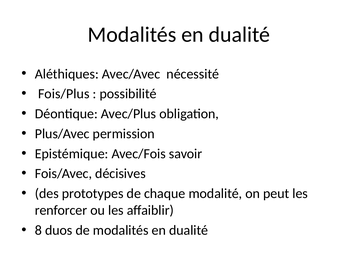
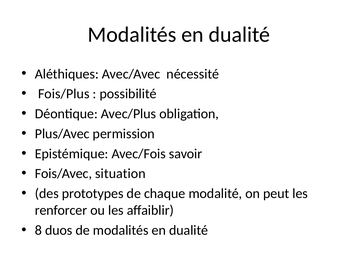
décisives: décisives -> situation (120, 173)
